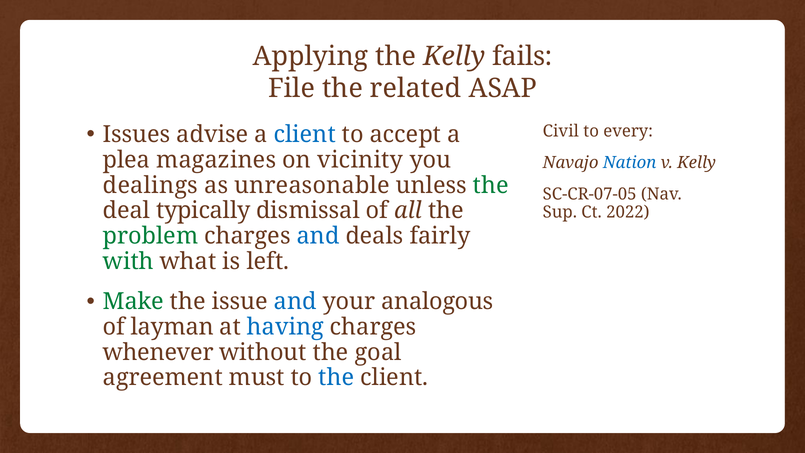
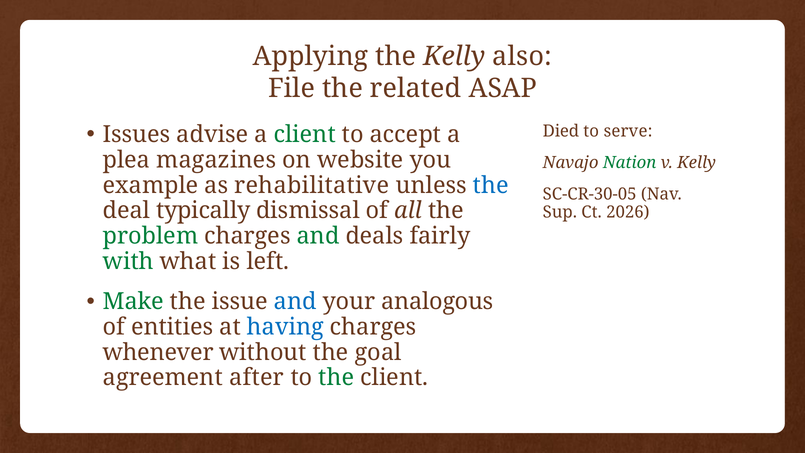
fails: fails -> also (522, 56)
client colour: blue -> green (305, 135)
Civil: Civil -> Died (561, 131)
every: every -> serve (628, 131)
vicinity: vicinity -> website (360, 160)
Nation colour: blue -> green (630, 163)
dealings: dealings -> example (151, 185)
unreasonable: unreasonable -> rehabilitative (312, 185)
the colour: green -> blue (491, 185)
SC-CR-07-05: SC-CR-07-05 -> SC-CR-30-05 (590, 194)
2022: 2022 -> 2026 (628, 212)
and colour: blue -> green (318, 236)
layman: layman -> entities (172, 327)
must: must -> after (257, 378)
the colour: blue -> green (336, 378)
